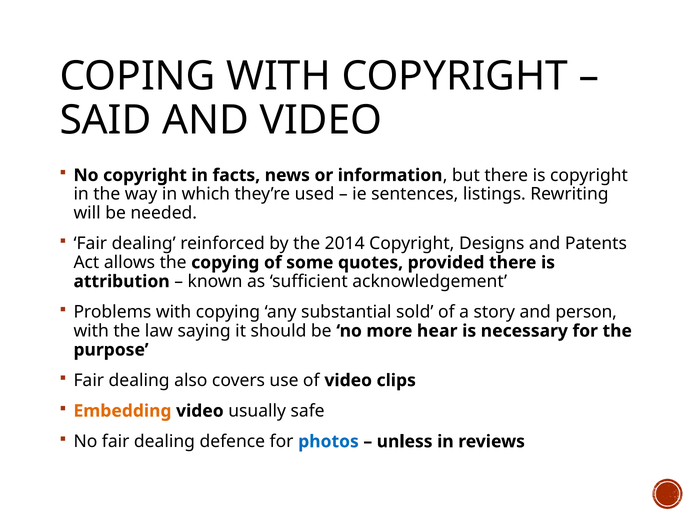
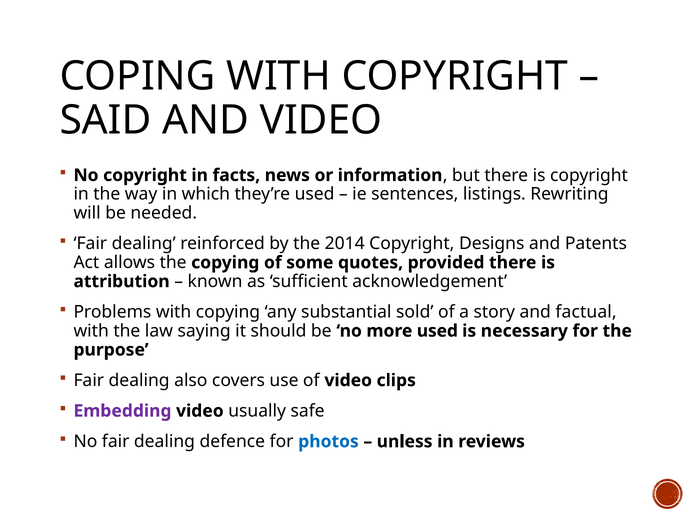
person: person -> factual (586, 312)
more hear: hear -> used (437, 331)
Embedding colour: orange -> purple (123, 411)
